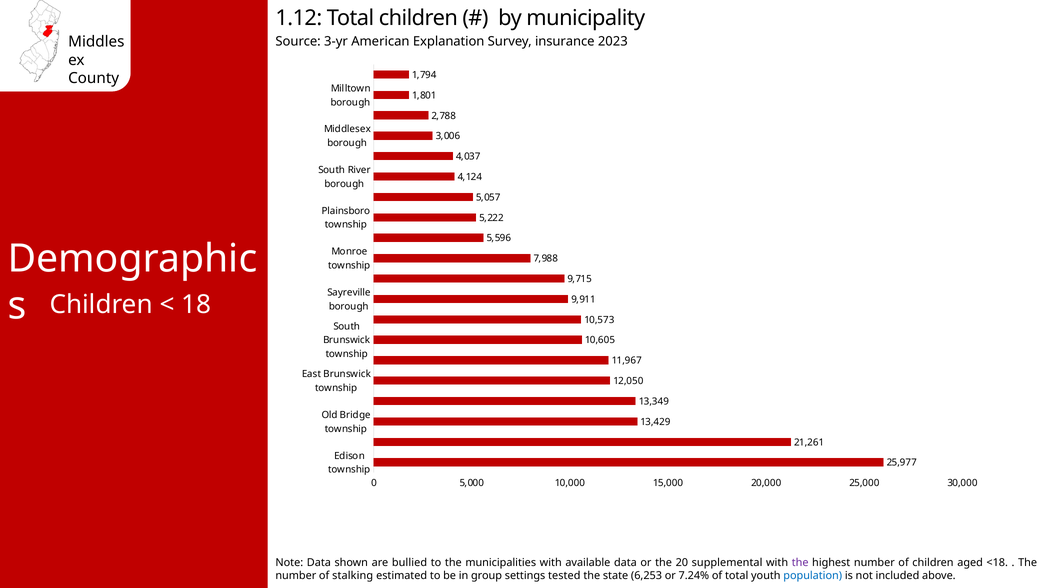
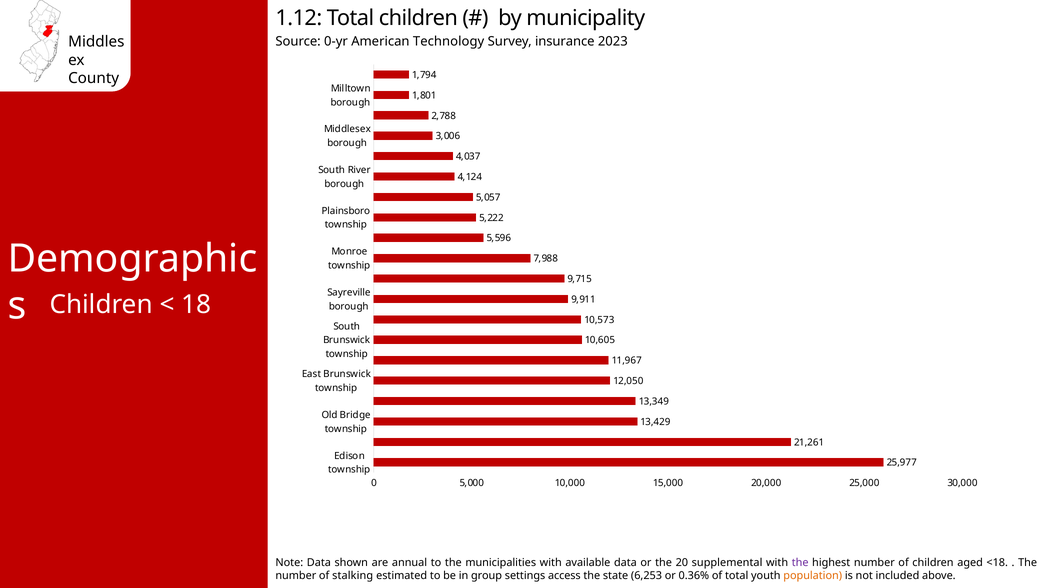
3-yr: 3-yr -> 0-yr (336, 41)
Explanation: Explanation -> Technology (449, 41)
bullied: bullied -> annual (410, 562)
tested: tested -> access (564, 575)
7.24%: 7.24% -> 0.36% (694, 575)
population colour: blue -> orange (813, 575)
